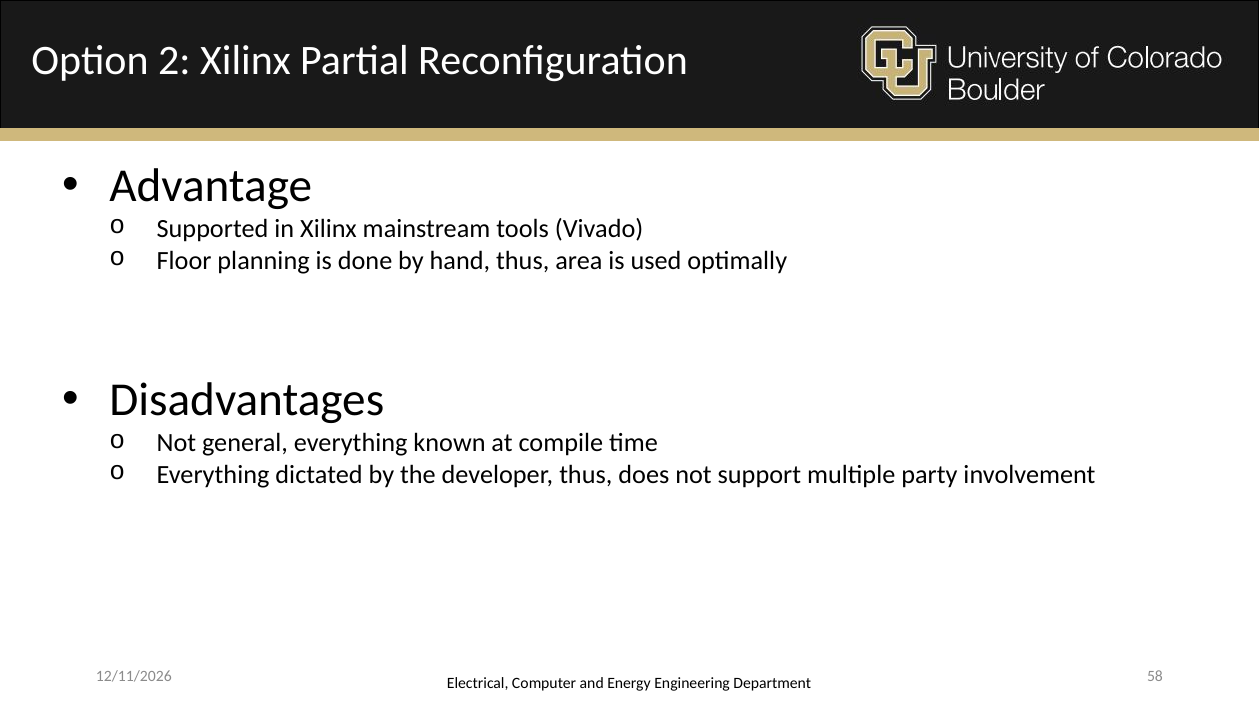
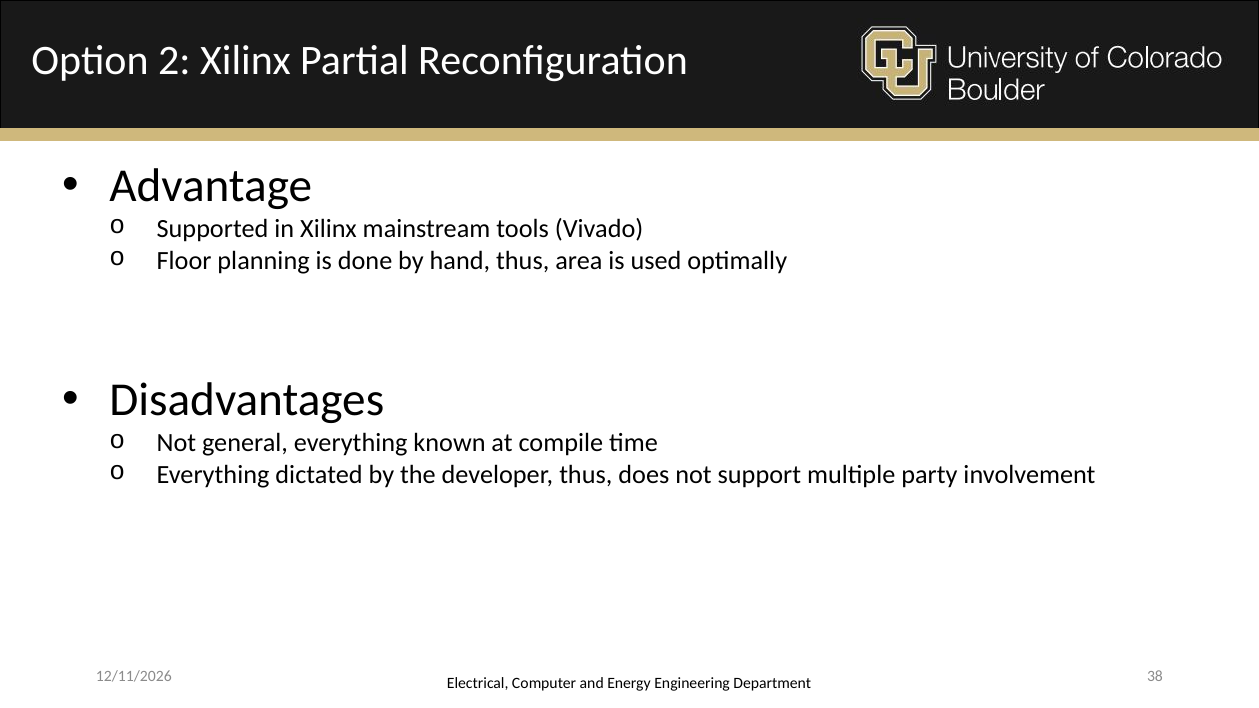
58: 58 -> 38 (1155, 676)
